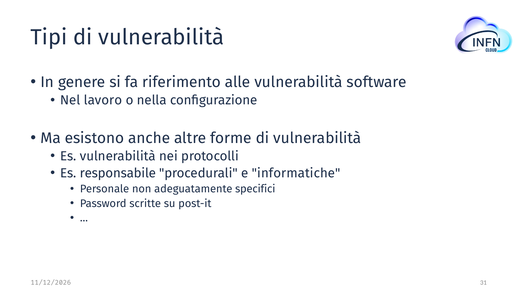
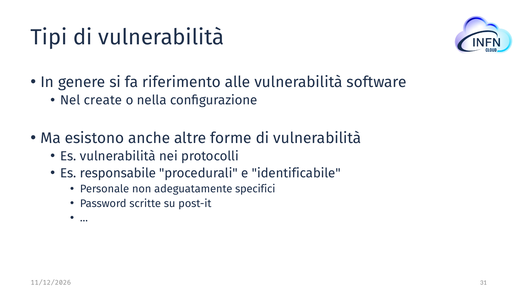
lavoro: lavoro -> create (103, 100)
informatiche: informatiche -> identificabile (296, 173)
